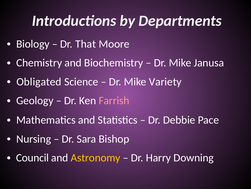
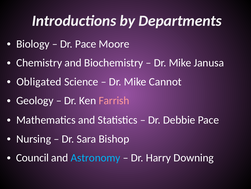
Dr That: That -> Pace (86, 44)
Variety: Variety -> Cannot (165, 81)
Astronomy colour: yellow -> light blue (96, 157)
